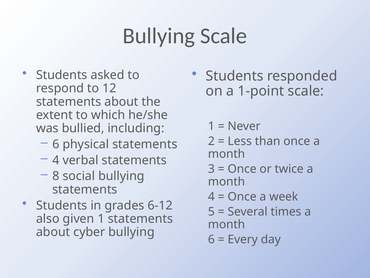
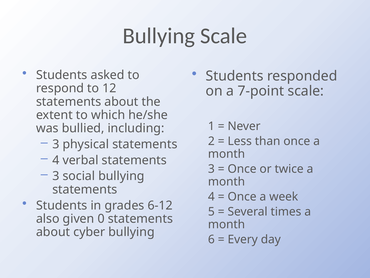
1-point: 1-point -> 7-point (261, 91)
6: 6 -> 3 (56, 144)
8: 8 -> 3 (56, 176)
given 1: 1 -> 0 (101, 218)
